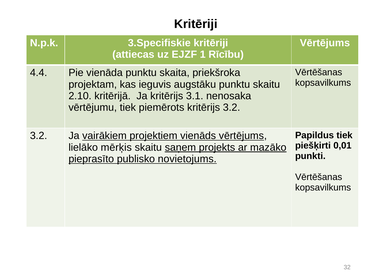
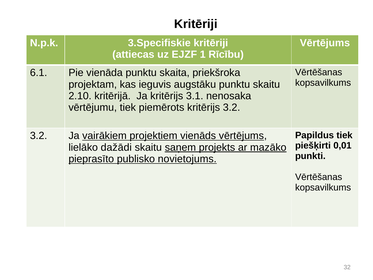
4.4: 4.4 -> 6.1 (39, 73)
mērķis: mērķis -> dažādi (116, 147)
